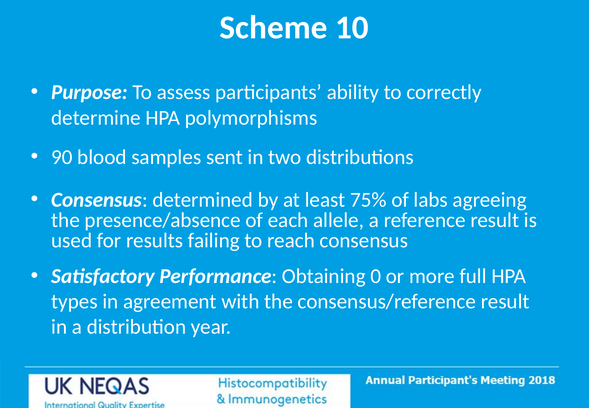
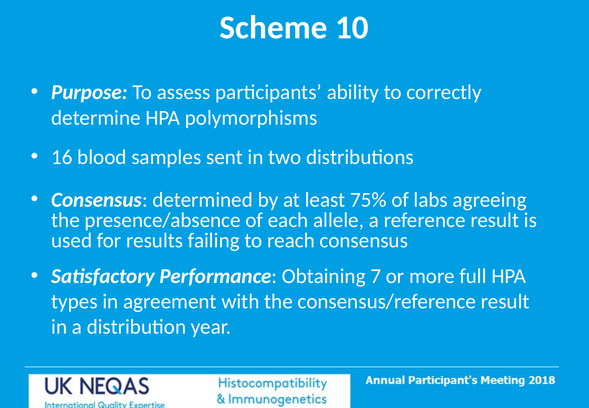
90: 90 -> 16 (62, 157)
0: 0 -> 7 (376, 276)
